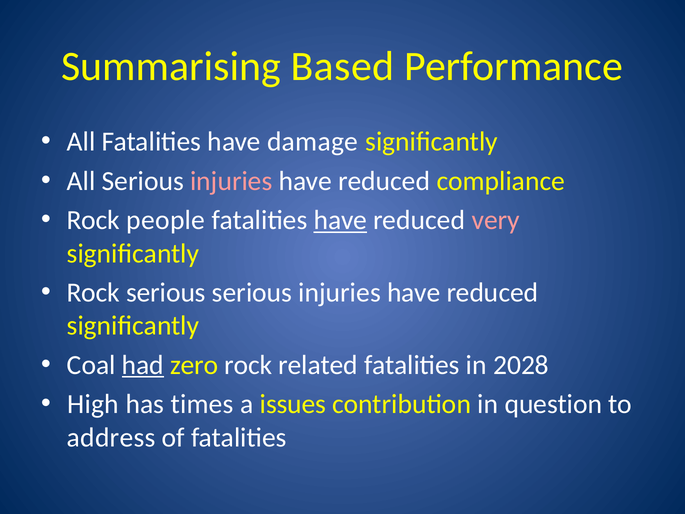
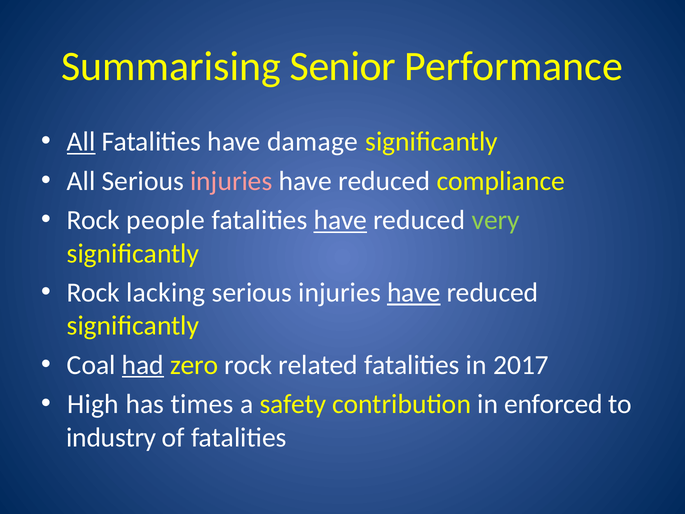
Based: Based -> Senior (343, 66)
All underline: none -> present (81, 142)
very colour: pink -> light green (496, 220)
Rock serious: serious -> lacking (166, 293)
have underline: none -> present (414, 293)
2028: 2028 -> 2017 (521, 365)
issues: issues -> safety (293, 404)
question: question -> enforced (553, 404)
address: address -> industry (111, 437)
